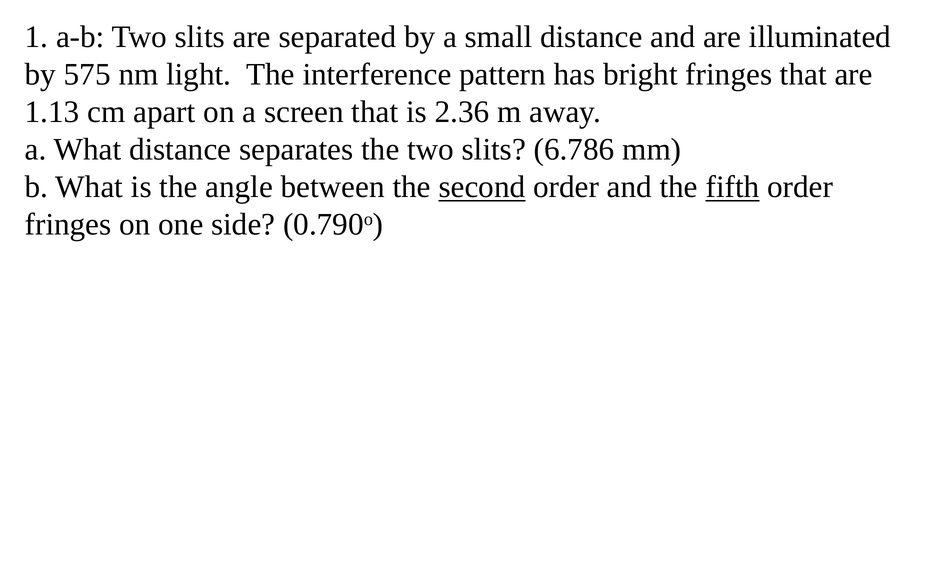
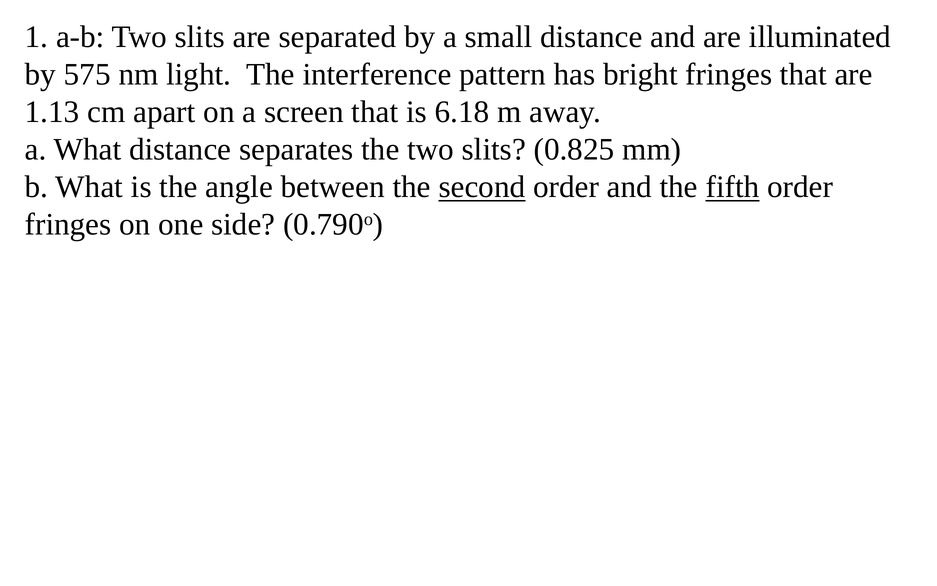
2.36: 2.36 -> 6.18 (462, 112)
6.786: 6.786 -> 0.825 (574, 149)
